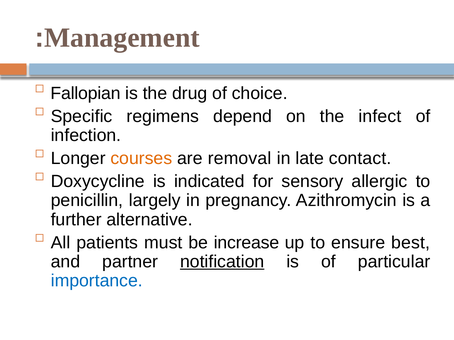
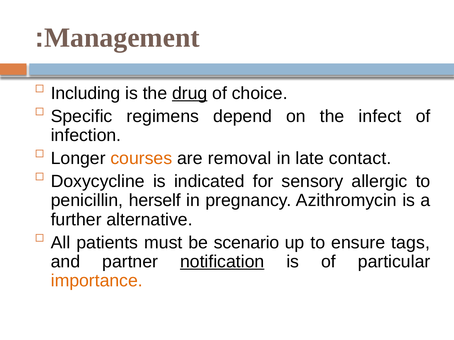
Fallopian: Fallopian -> Including (86, 94)
drug underline: none -> present (190, 94)
largely: largely -> herself (155, 201)
increase: increase -> scenario (247, 243)
best: best -> tags (411, 243)
importance colour: blue -> orange (97, 281)
